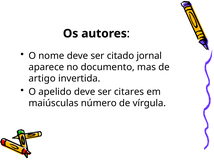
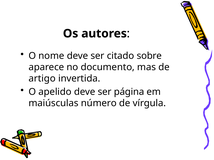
jornal: jornal -> sobre (149, 56)
citares: citares -> página (129, 92)
